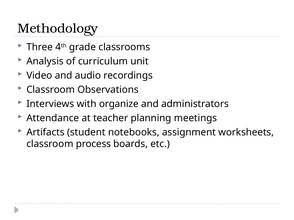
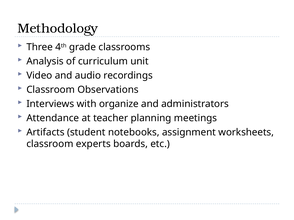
process: process -> experts (93, 144)
